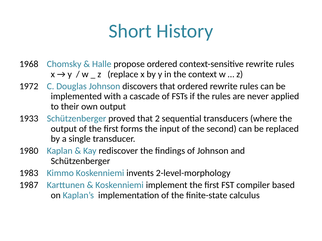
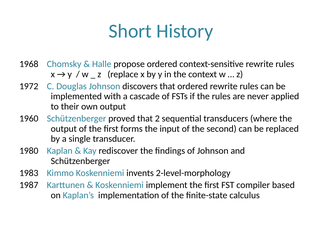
1933: 1933 -> 1960 (29, 119)
